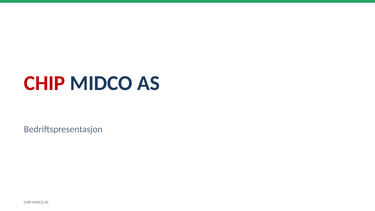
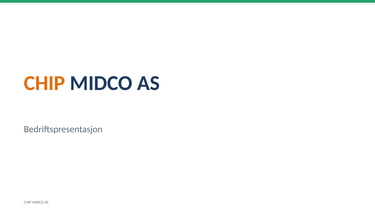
CHIP colour: red -> orange (45, 83)
